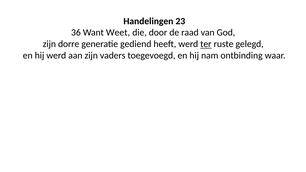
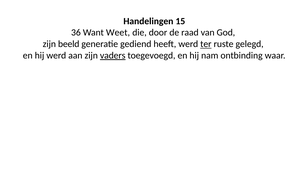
23: 23 -> 15 (180, 21)
dorre: dorre -> beeld (69, 44)
vaders underline: none -> present (113, 56)
